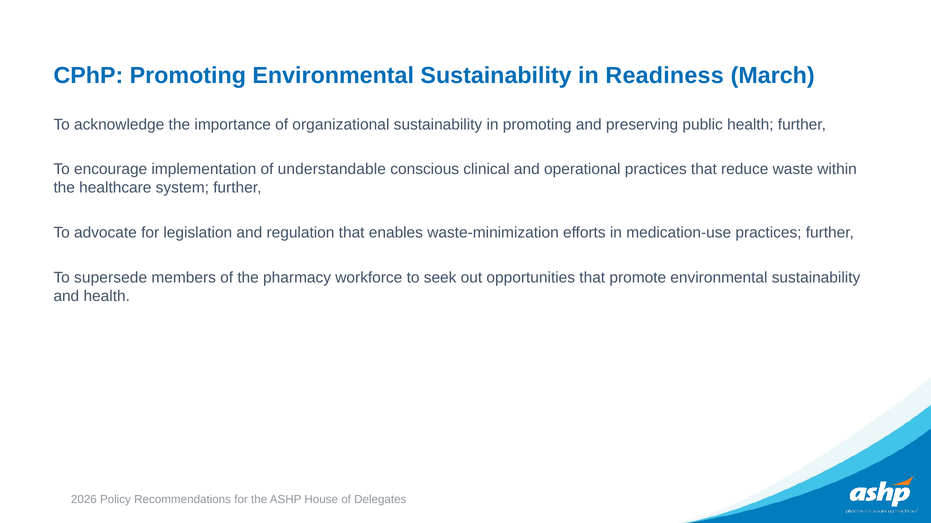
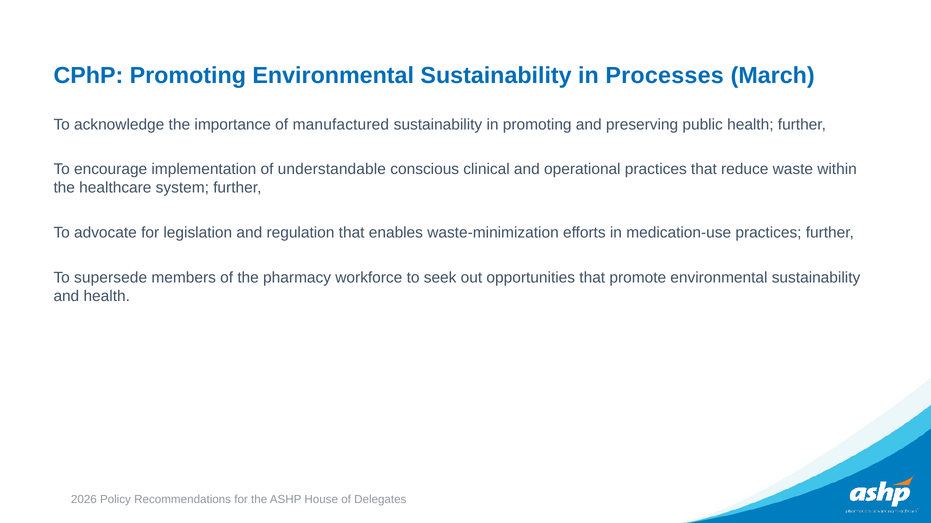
Readiness: Readiness -> Processes (665, 76)
organizational: organizational -> manufactured (341, 125)
